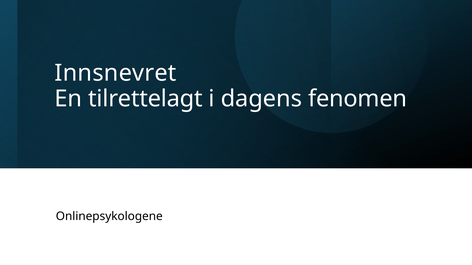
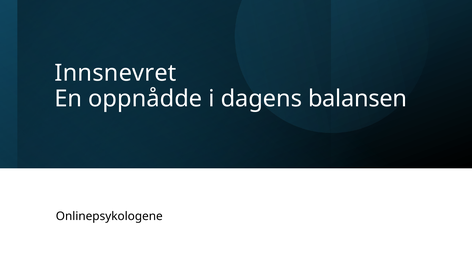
tilrettelagt: tilrettelagt -> oppnådde (145, 99)
fenomen: fenomen -> balansen (358, 99)
